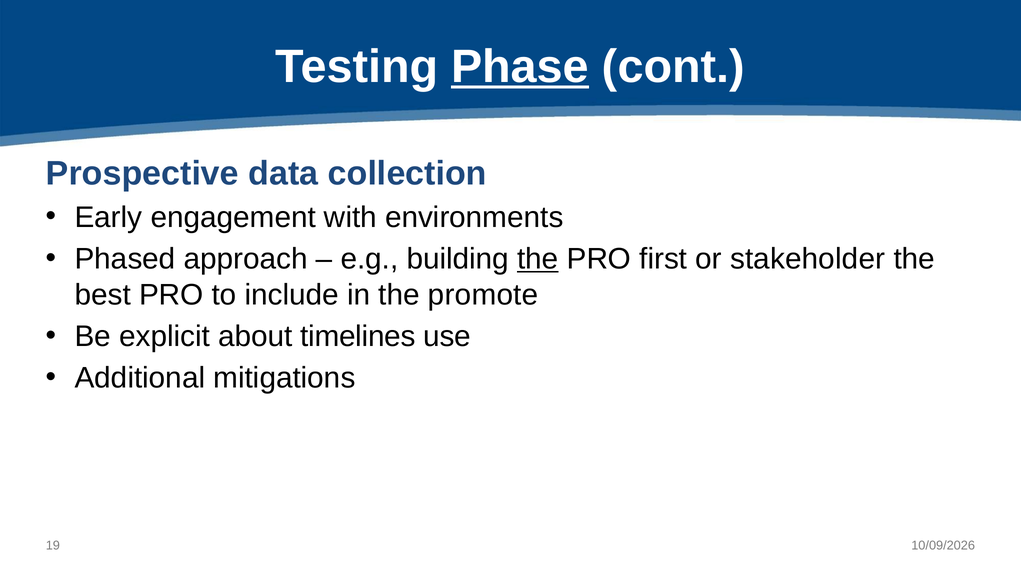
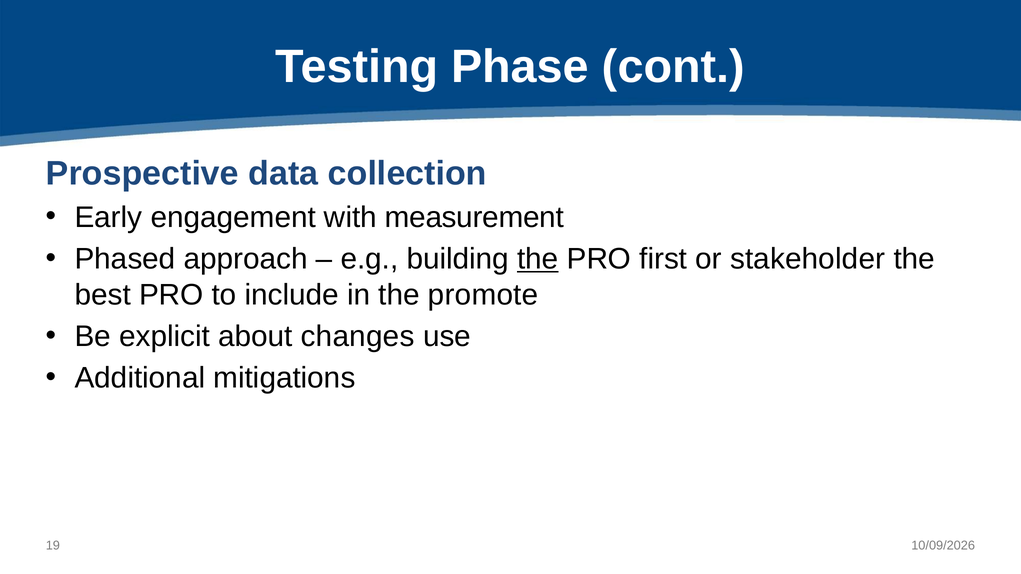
Phase underline: present -> none (520, 67)
environments: environments -> measurement (474, 217)
timelines: timelines -> changes (358, 337)
